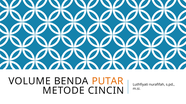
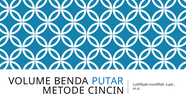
PUTAR colour: orange -> blue (108, 82)
